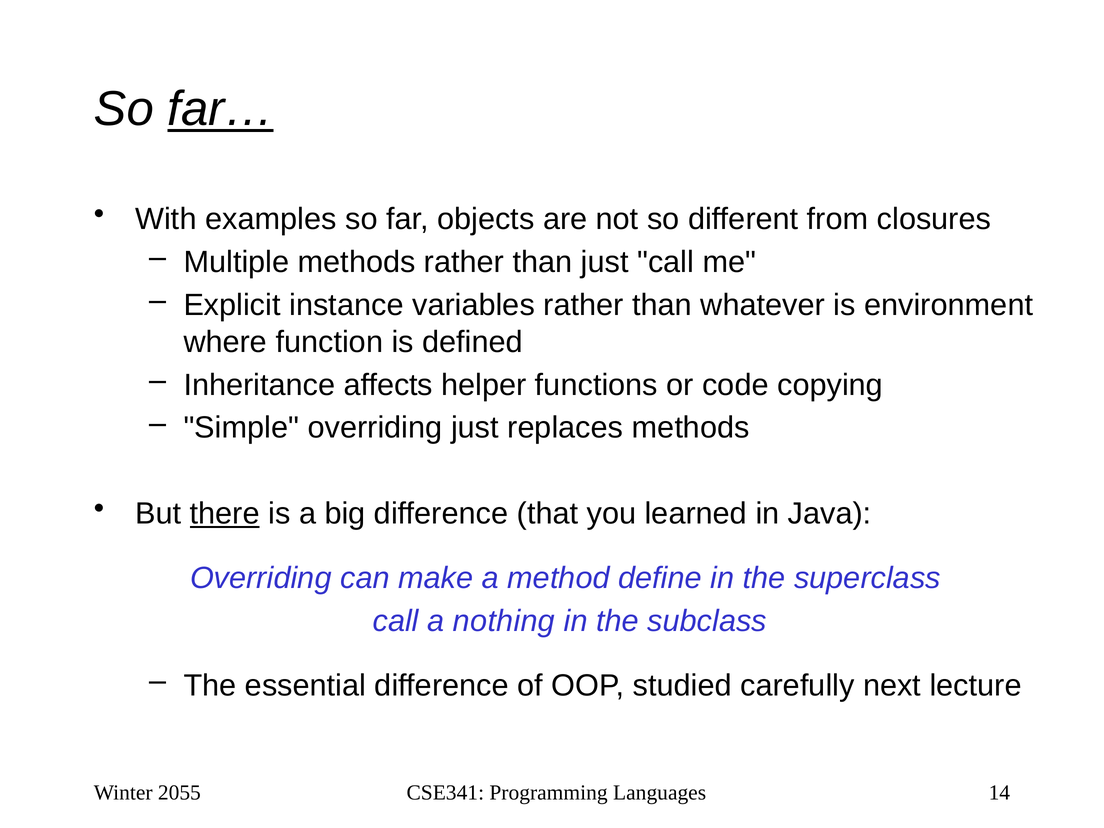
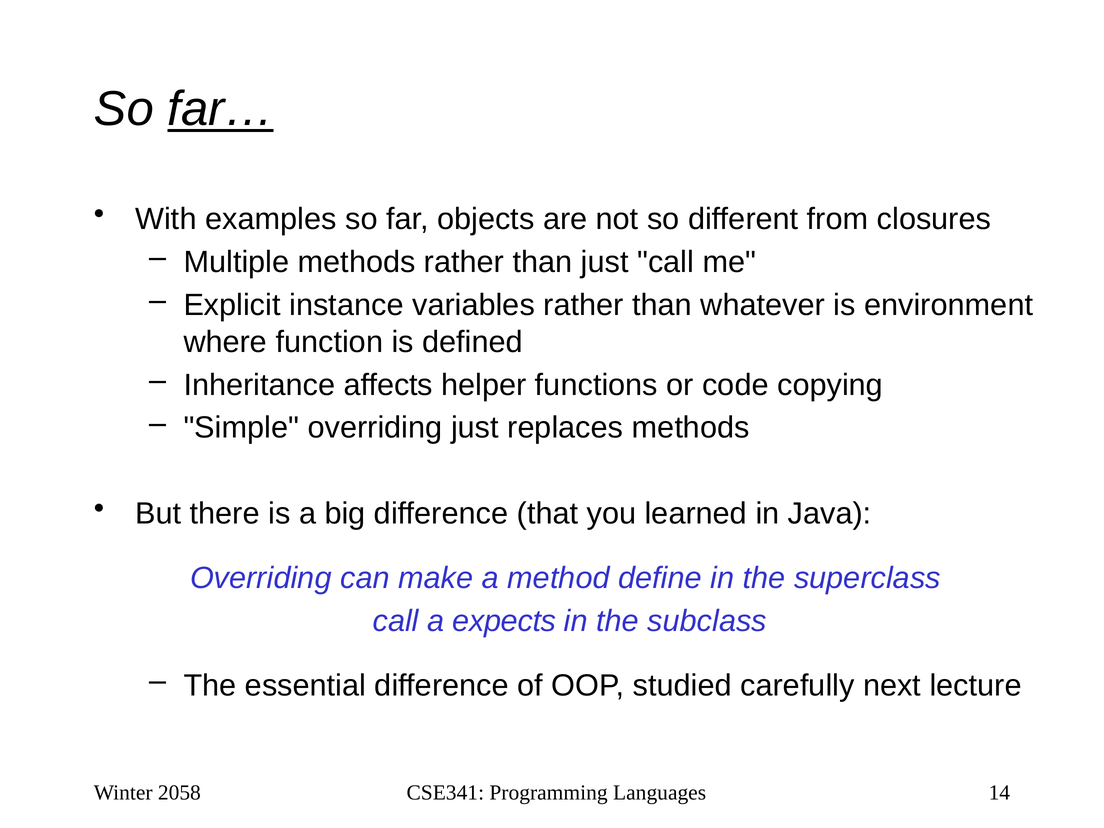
there underline: present -> none (225, 514)
nothing: nothing -> expects (504, 621)
2055: 2055 -> 2058 (179, 793)
